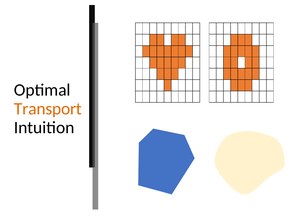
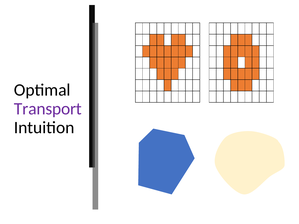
Transport colour: orange -> purple (48, 109)
